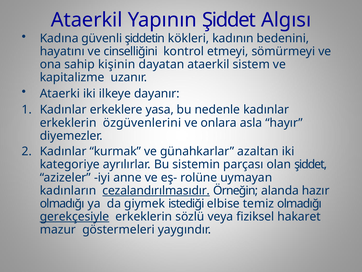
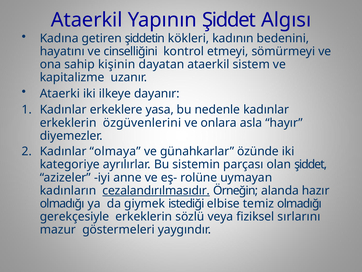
güvenli: güvenli -> getiren (102, 38)
kurmak: kurmak -> olmaya (115, 151)
azaltan: azaltan -> özünde (258, 151)
gerekçesiyle underline: present -> none (75, 216)
hakaret: hakaret -> sırlarını (299, 216)
